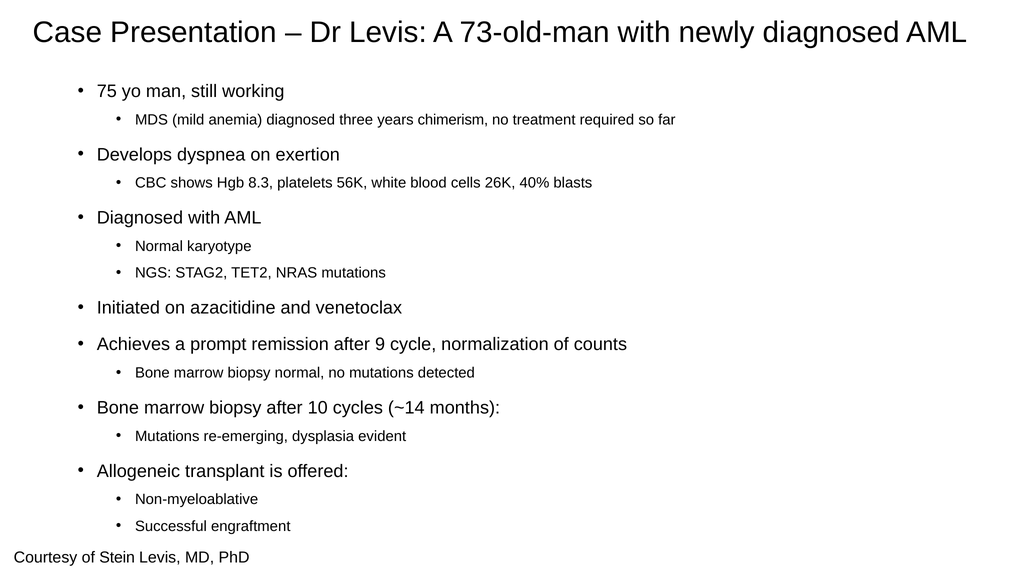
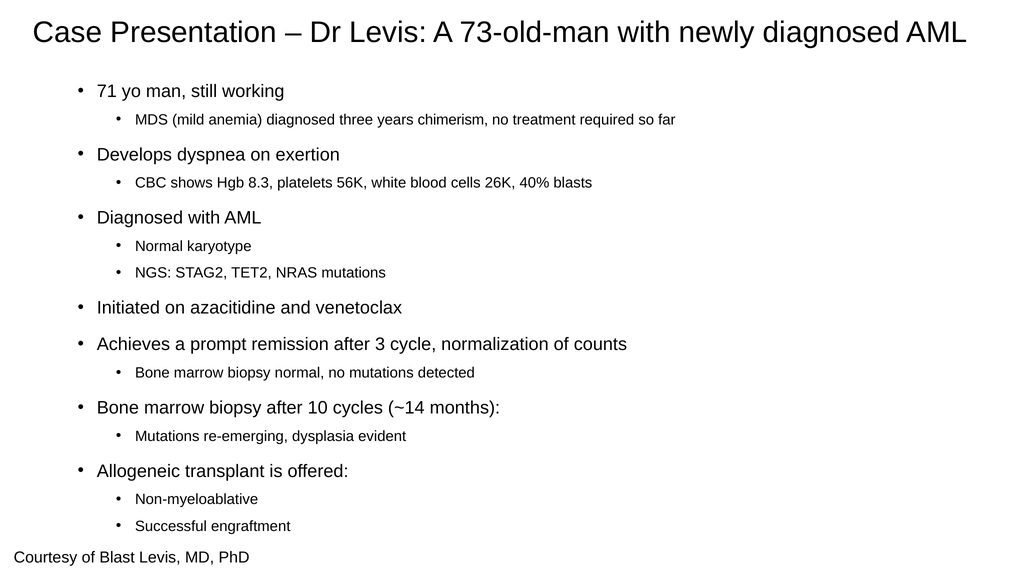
75: 75 -> 71 (107, 91)
9: 9 -> 3 (380, 345)
Stein: Stein -> Blast (117, 558)
